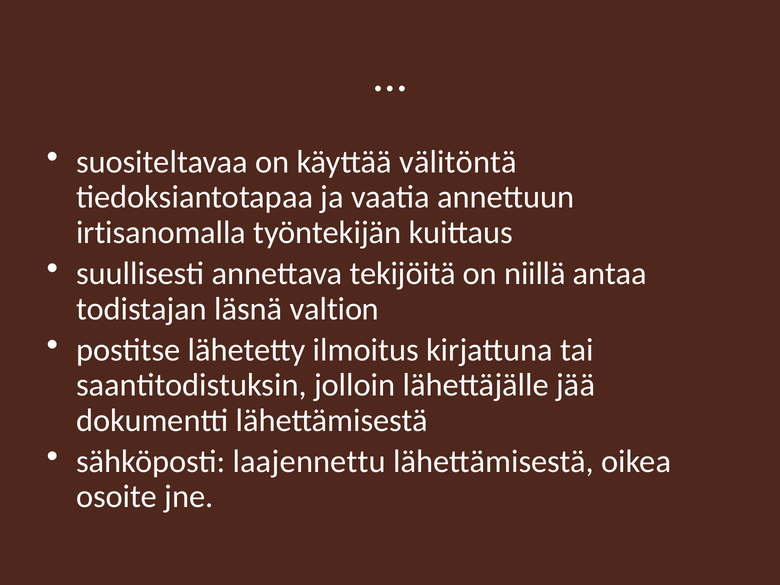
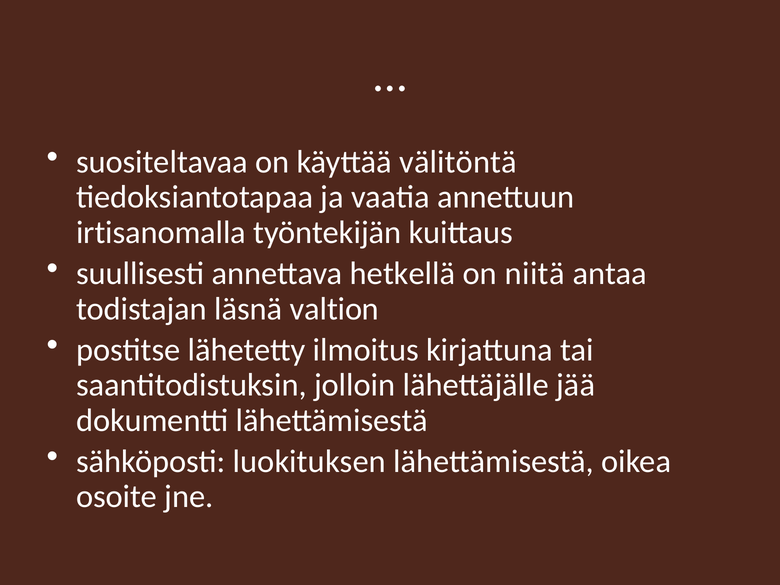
tekijöitä: tekijöitä -> hetkellä (403, 274)
niillä: niillä -> niitä (535, 274)
laajennettu: laajennettu -> luokituksen (309, 462)
